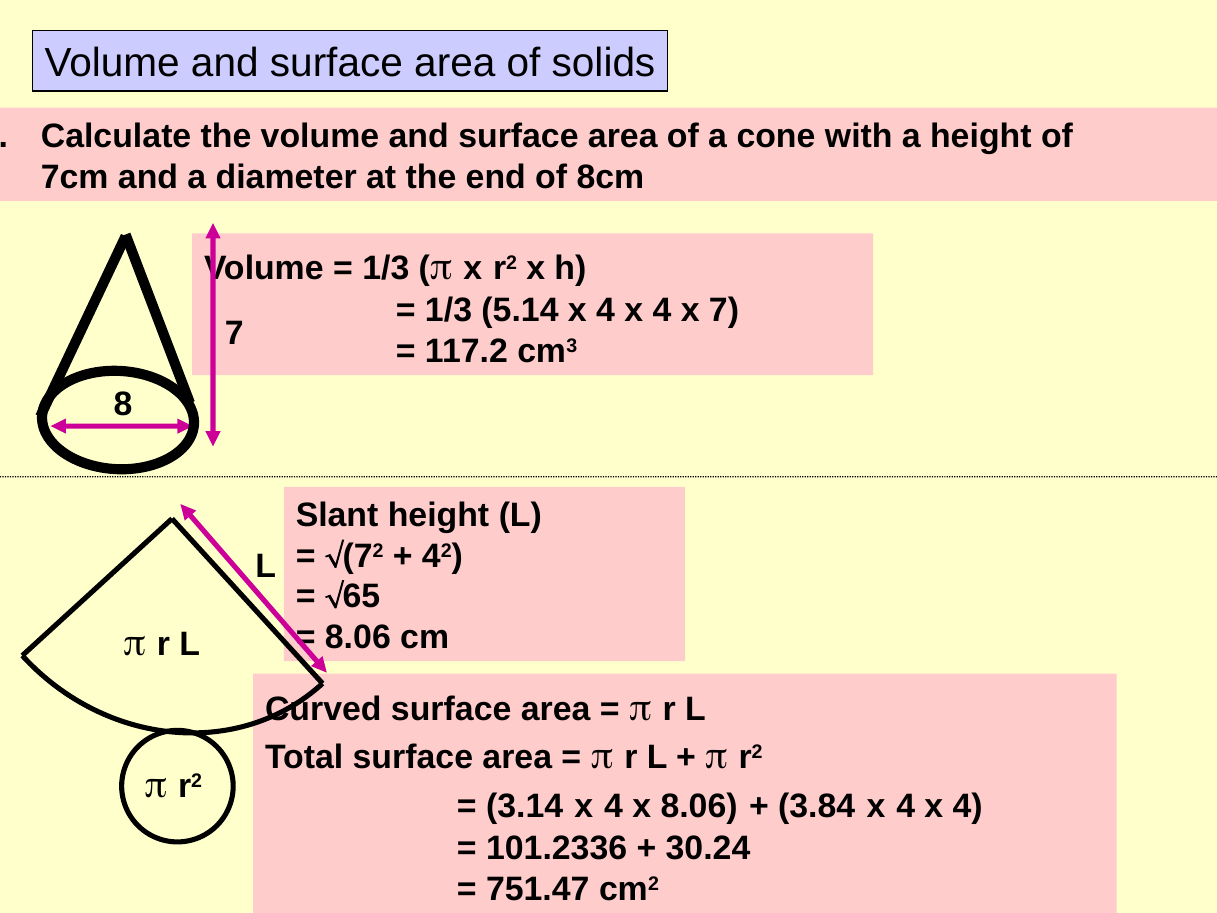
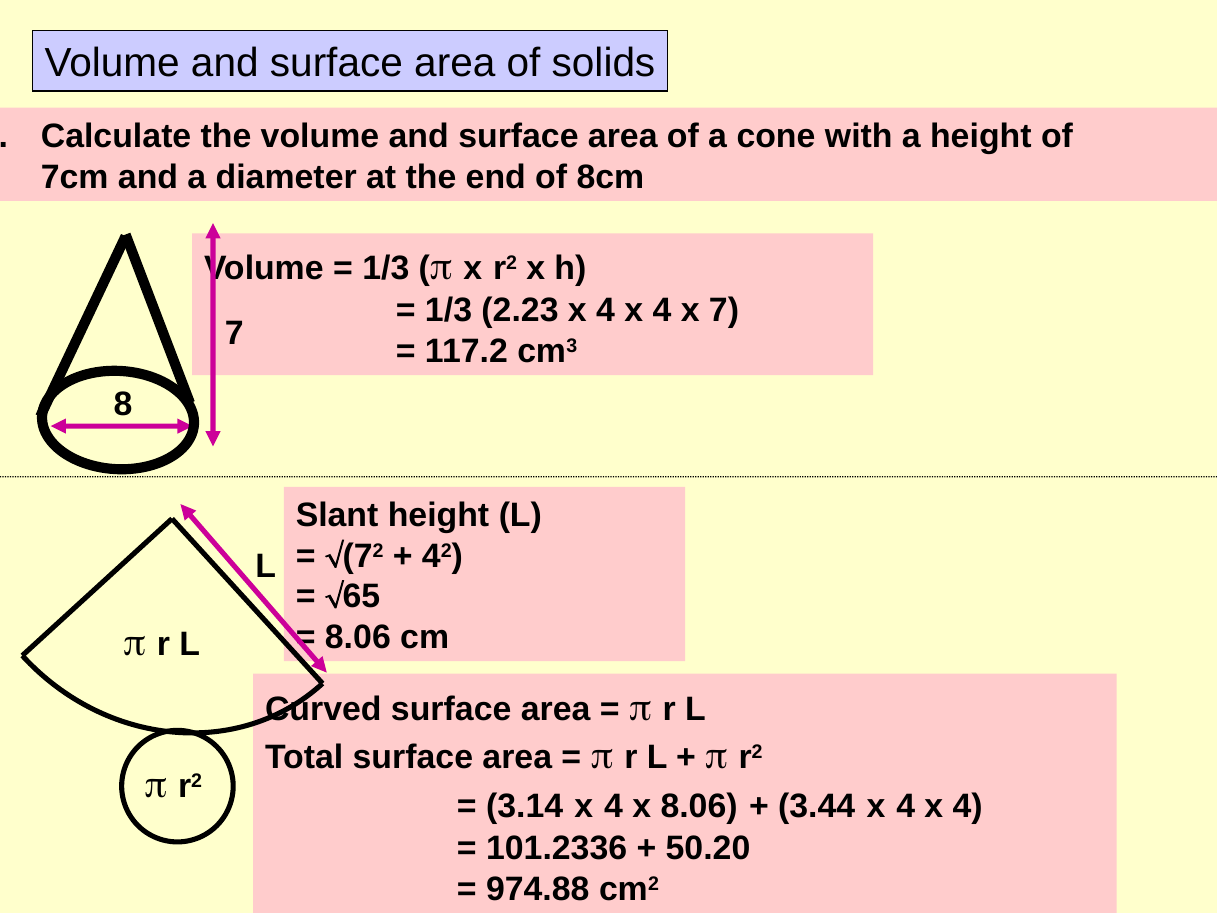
5.14: 5.14 -> 2.23 (520, 311)
3.84: 3.84 -> 3.44 (817, 806)
30.24: 30.24 -> 50.20 (708, 848)
751.47: 751.47 -> 974.88 (538, 889)
